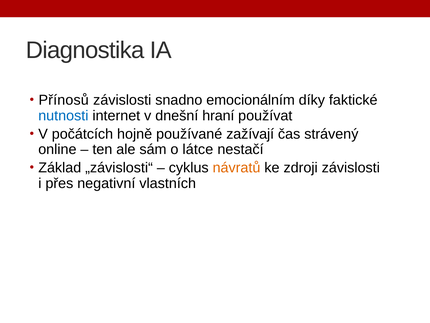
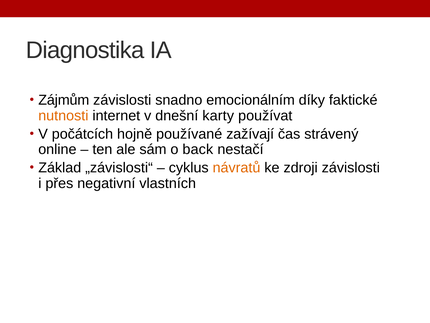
Přínosů: Přínosů -> Zájmům (64, 100)
nutnosti colour: blue -> orange (63, 115)
hraní: hraní -> karty (218, 115)
látce: látce -> back (198, 149)
